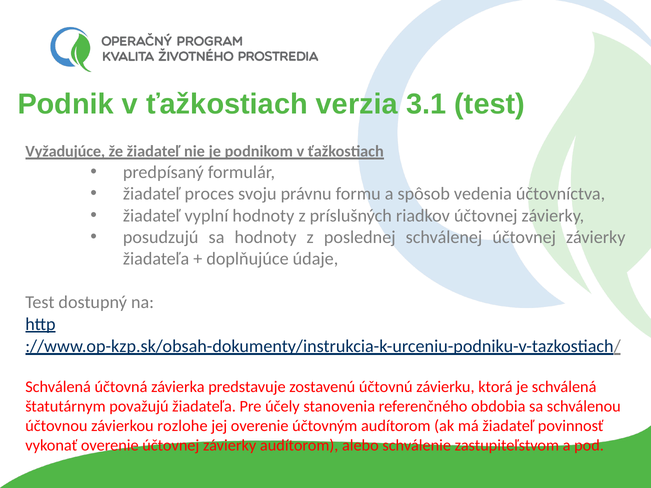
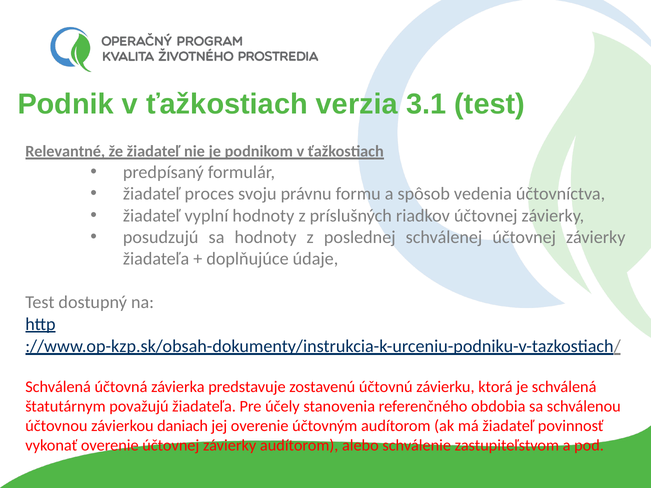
Vyžadujúce: Vyžadujúce -> Relevantné (65, 152)
rozlohe: rozlohe -> daniach (183, 426)
